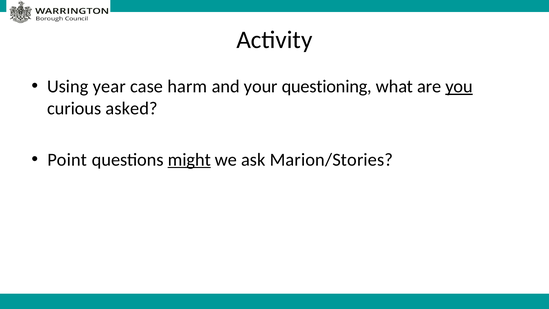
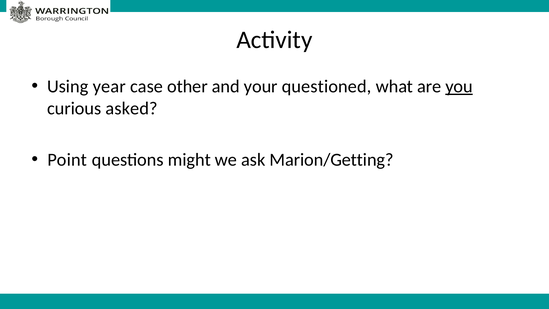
harm: harm -> other (187, 86)
questioning: questioning -> questioned (327, 86)
might underline: present -> none (189, 160)
Marion/Stories: Marion/Stories -> Marion/Getting (332, 160)
